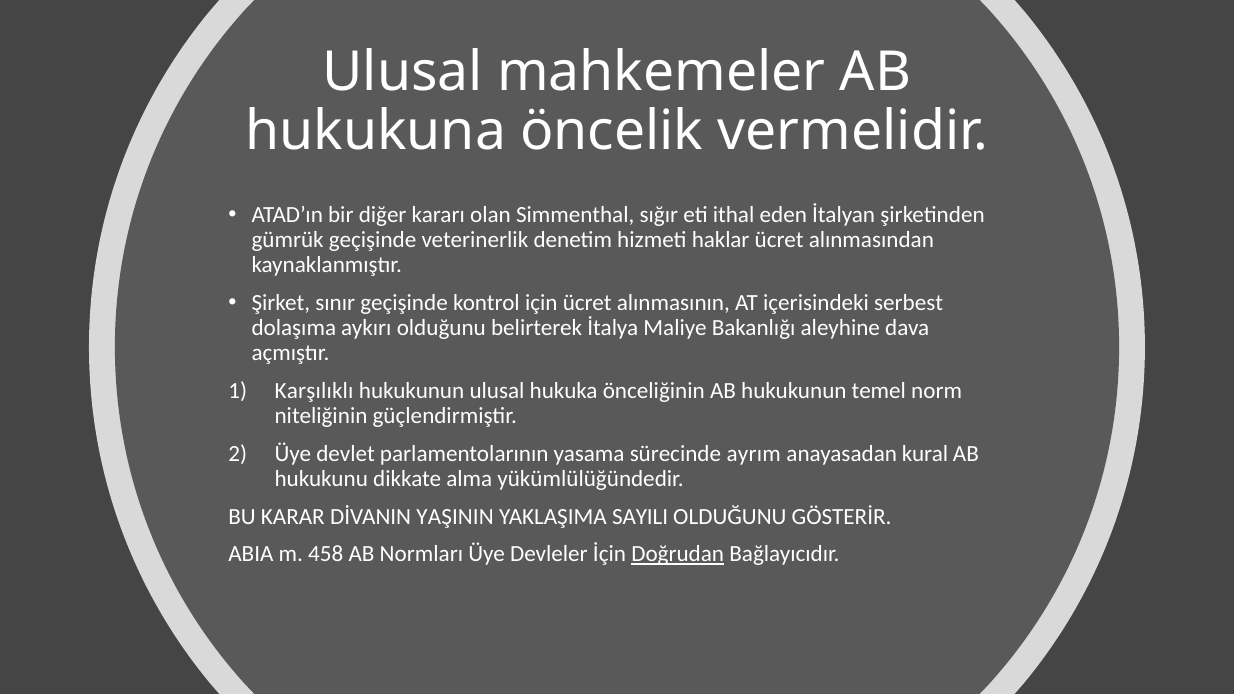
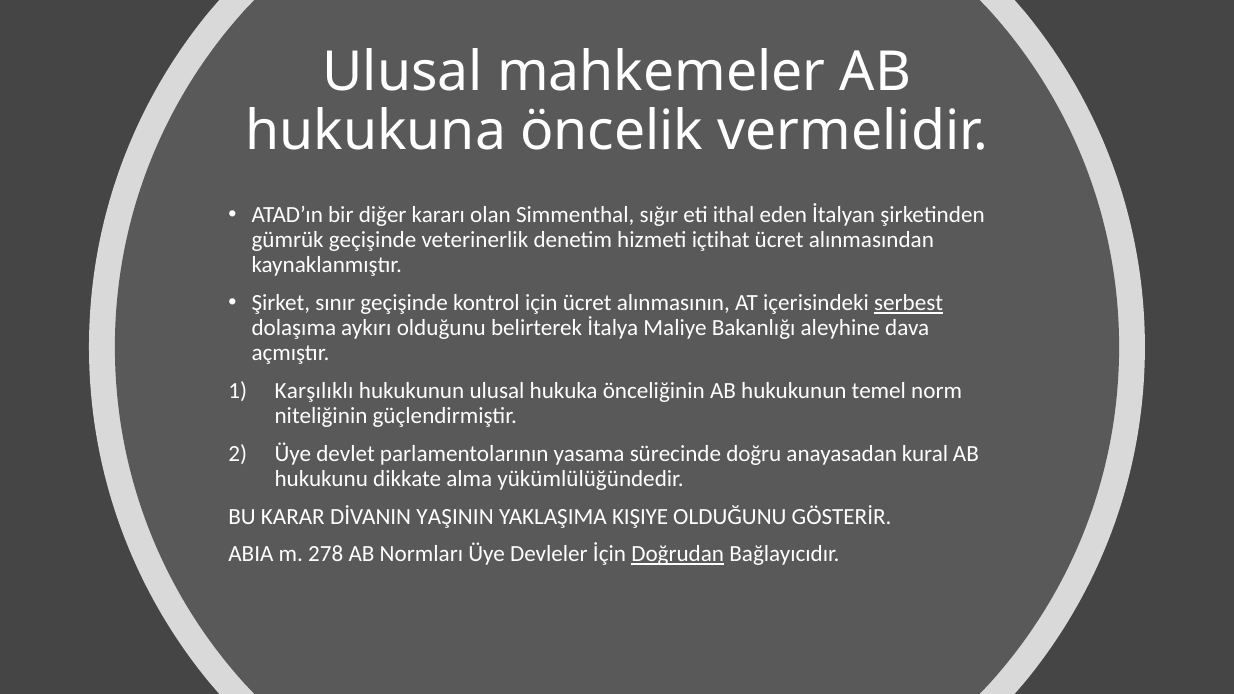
haklar: haklar -> içtihat (721, 240)
serbest underline: none -> present (909, 303)
ayrım: ayrım -> doğru (754, 454)
SAYILI: SAYILI -> KIŞIYE (640, 516)
458: 458 -> 278 (326, 554)
